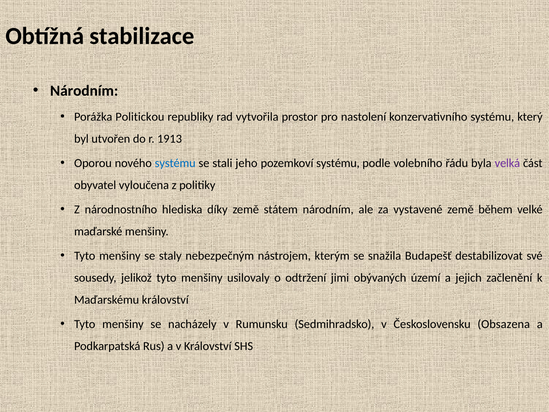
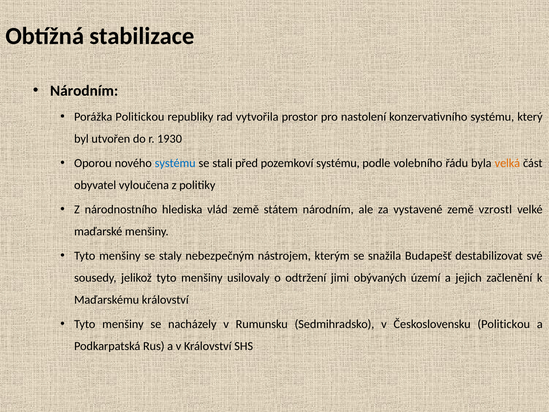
1913: 1913 -> 1930 (170, 139)
jeho: jeho -> před (247, 163)
velká colour: purple -> orange (507, 163)
díky: díky -> vlád (217, 209)
během: během -> vzrostl (495, 209)
Československu Obsazena: Obsazena -> Politickou (504, 324)
